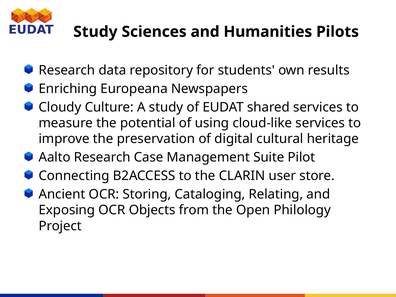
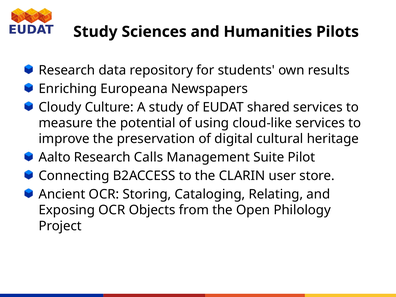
Case: Case -> Calls (149, 157)
